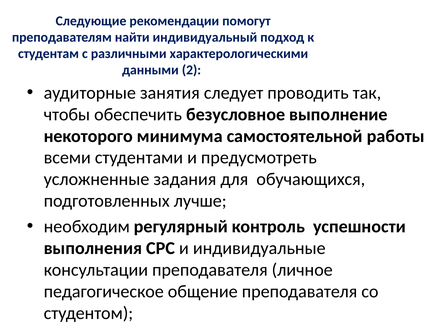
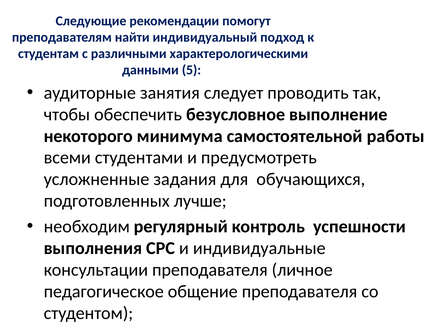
2: 2 -> 5 (191, 70)
